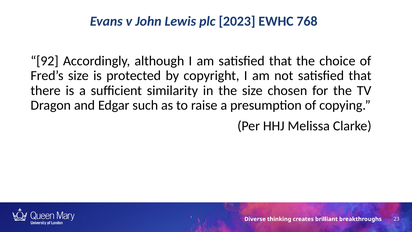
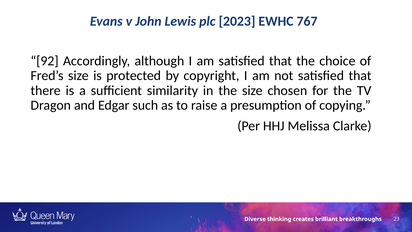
768: 768 -> 767 (307, 21)
